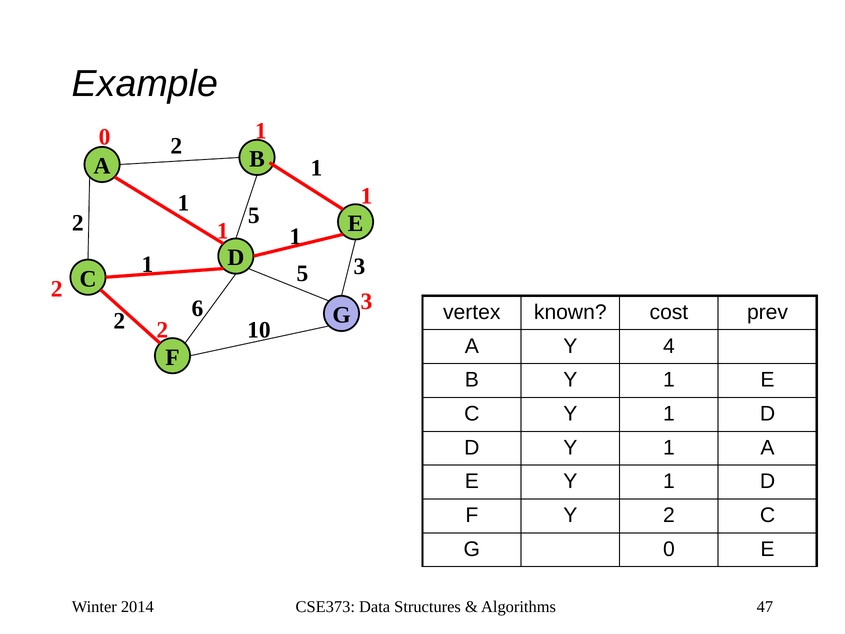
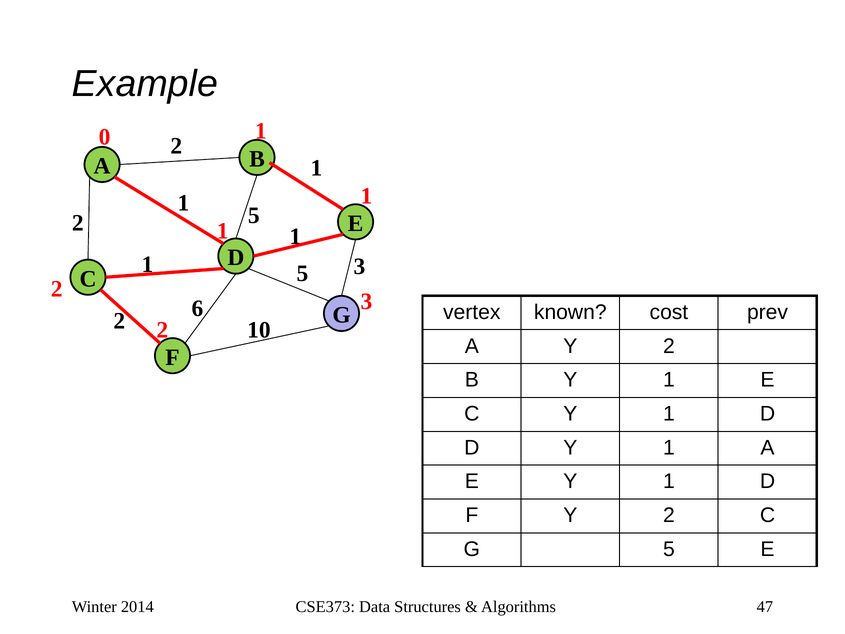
A Y 4: 4 -> 2 (669, 346)
0: 0 -> 5 (669, 549)
